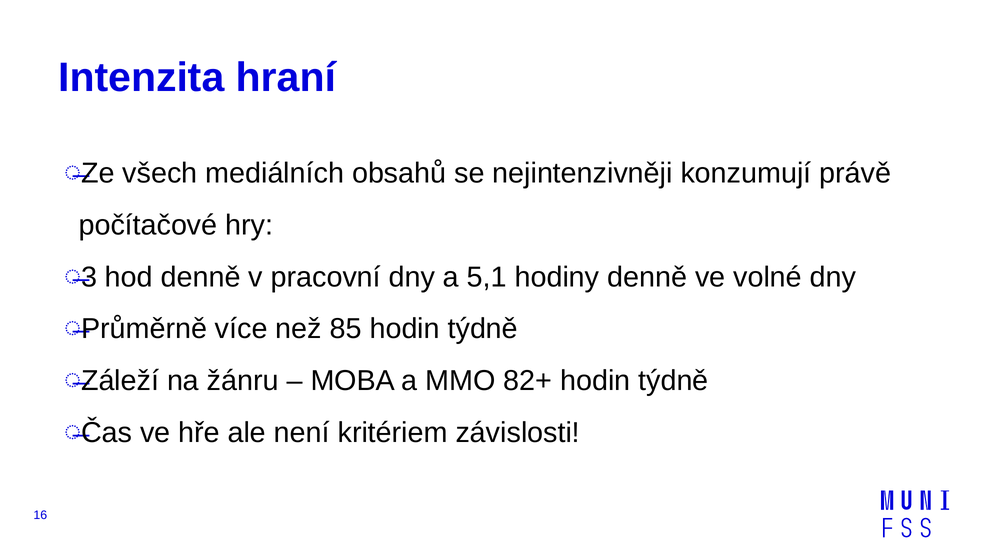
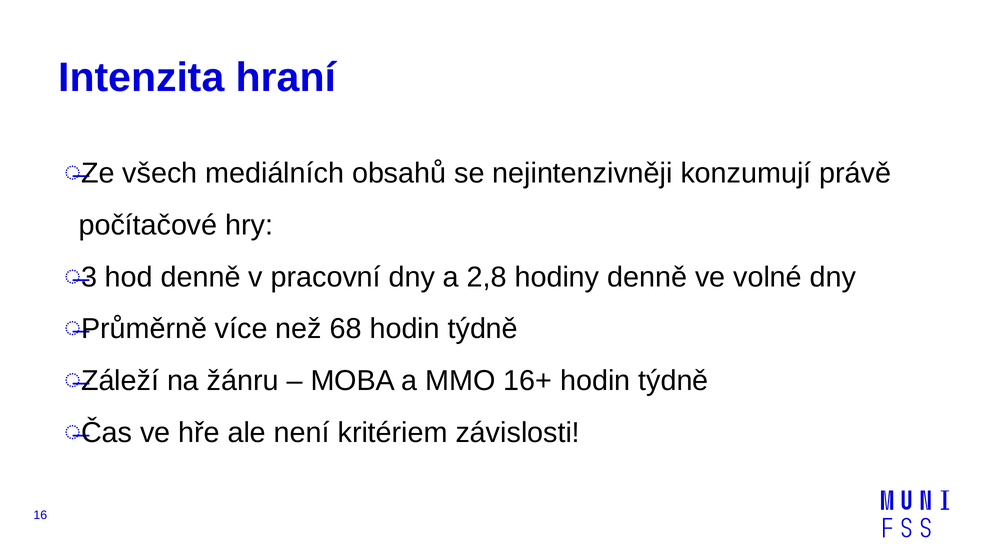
5,1: 5,1 -> 2,8 (487, 277)
85: 85 -> 68 (346, 329)
82+: 82+ -> 16+ (528, 381)
